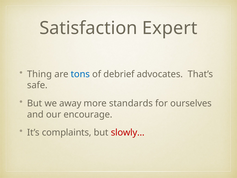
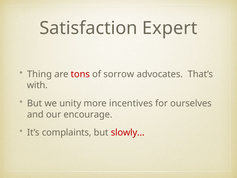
tons colour: blue -> red (80, 74)
debrief: debrief -> sorrow (119, 74)
safe: safe -> with (37, 85)
away: away -> unity (70, 103)
standards: standards -> incentives (131, 103)
